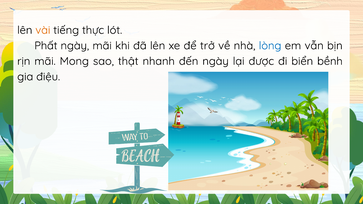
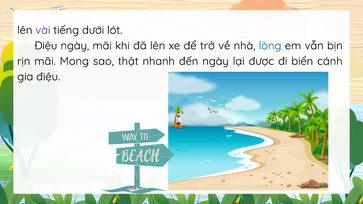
vài colour: orange -> purple (43, 30)
thực: thực -> dưới (93, 30)
Phất: Phất -> Điệu (46, 46)
bềnh: bềnh -> cánh (330, 61)
